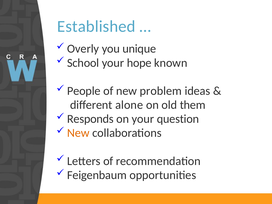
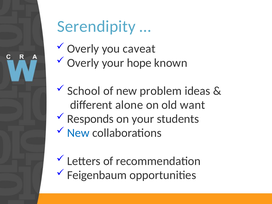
Established: Established -> Serendipity (96, 26)
unique: unique -> caveat (139, 49)
School: School -> Overly (83, 63)
People: People -> School (84, 91)
them: them -> want (193, 105)
question: question -> students (178, 119)
New colour: orange -> blue (78, 133)
